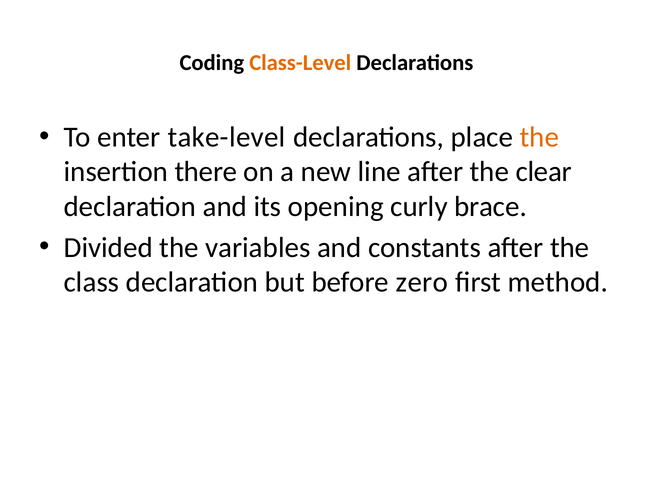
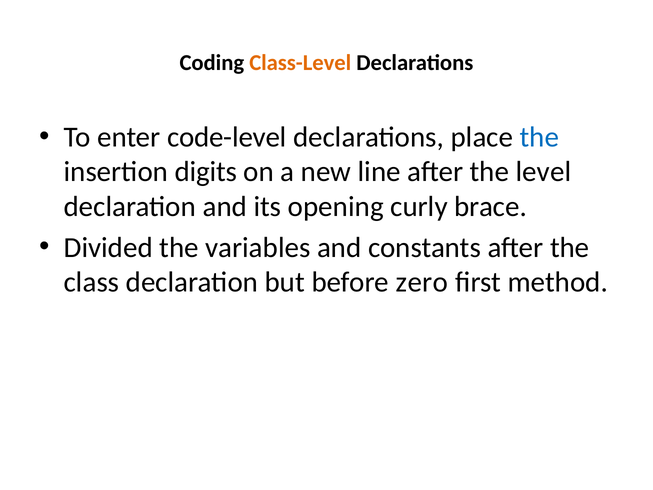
take-level: take-level -> code-level (227, 137)
the colour: orange -> blue (539, 137)
there: there -> digits (206, 172)
clear: clear -> level (543, 172)
